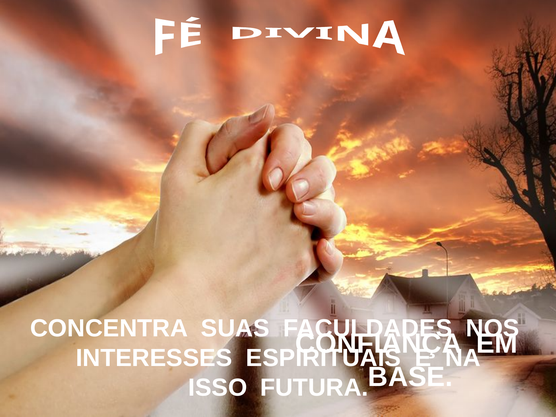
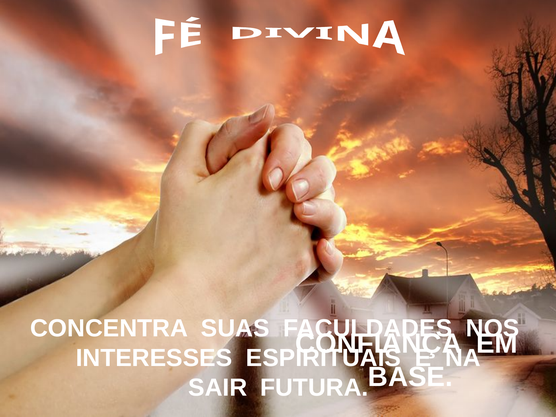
ISSO: ISSO -> SAIR (218, 388)
